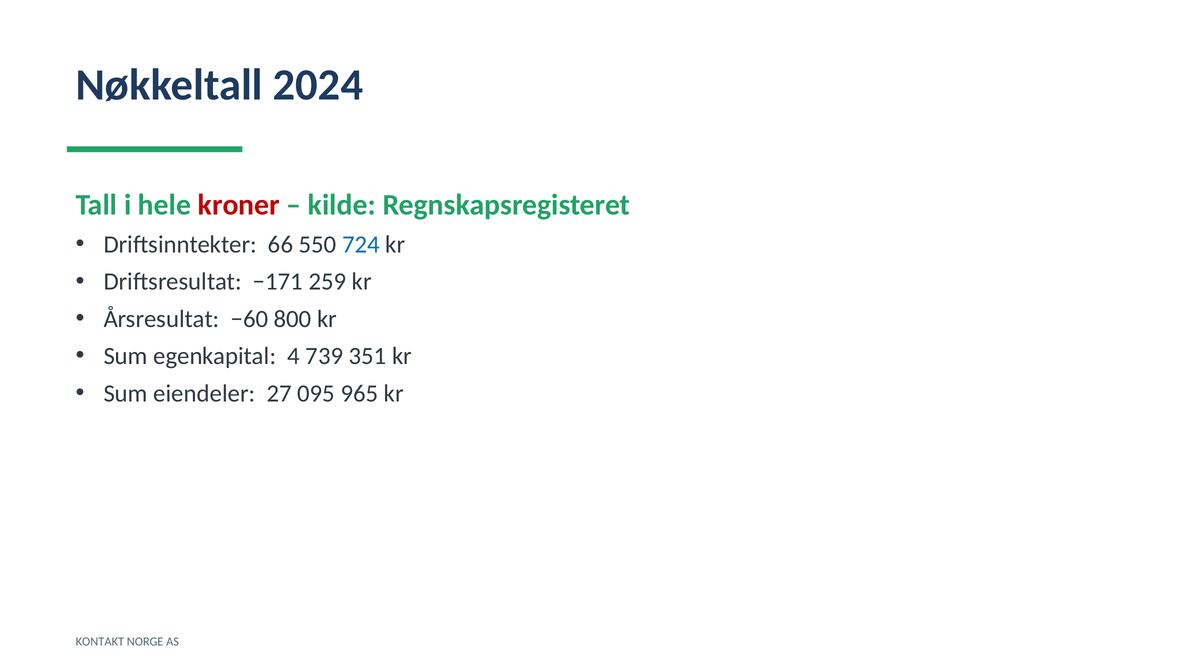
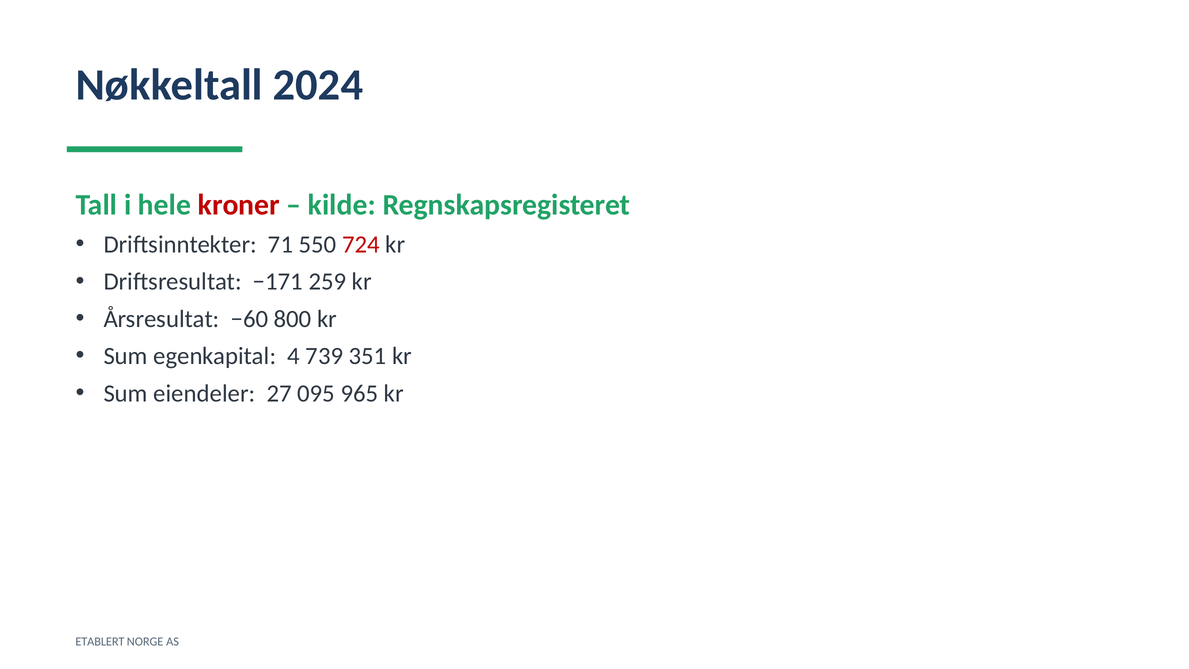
66: 66 -> 71 (281, 244)
724 colour: blue -> red (361, 244)
KONTAKT: KONTAKT -> ETABLERT (100, 642)
